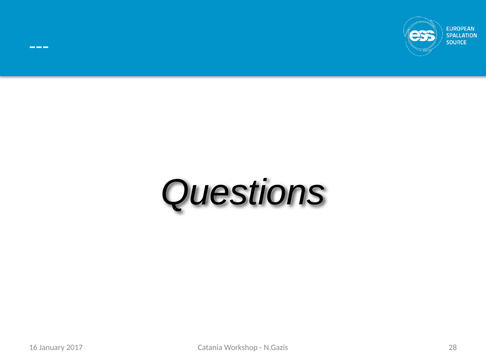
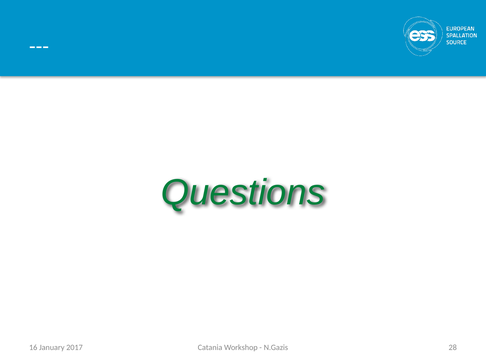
Questions colour: black -> green (243, 193)
